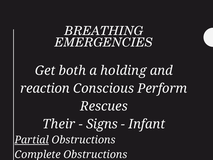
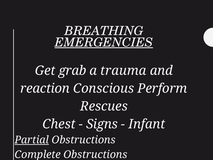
EMERGENCIES underline: none -> present (104, 42)
both: both -> grab (72, 71)
holding: holding -> trauma (123, 71)
Their: Their -> Chest (59, 124)
